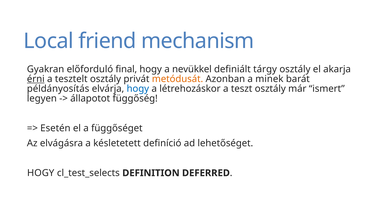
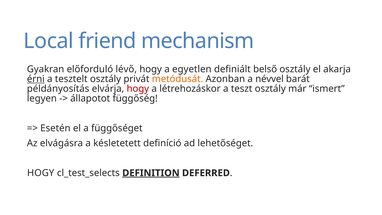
final: final -> lévő (126, 69)
nevükkel: nevükkel -> egyetlen (192, 69)
tárgy: tárgy -> belső (265, 69)
minek: minek -> névvel (270, 79)
hogy colour: blue -> red (138, 89)
DEFINITION underline: none -> present (151, 173)
